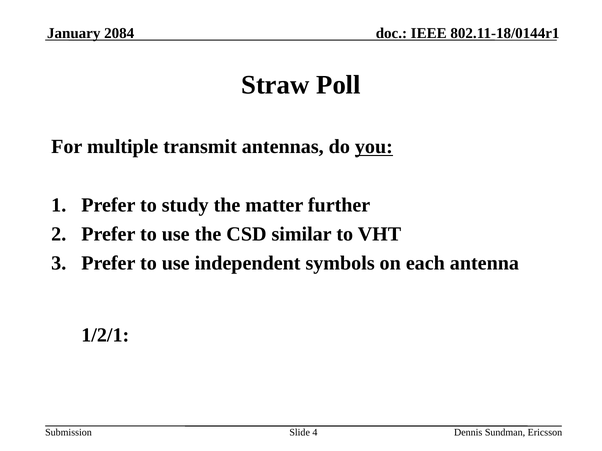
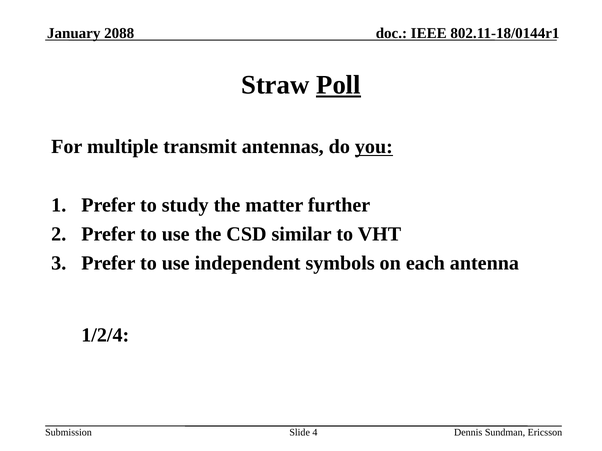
2084: 2084 -> 2088 (119, 33)
Poll underline: none -> present (338, 85)
1/2/1: 1/2/1 -> 1/2/4 (105, 336)
